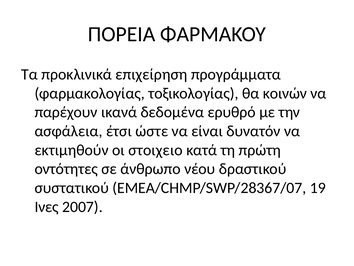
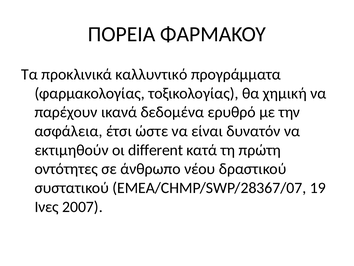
επιχείρηση: επιχείρηση -> καλλυντικό (151, 74)
κοινών: κοινών -> χημική (285, 93)
στοιχειο: στοιχειο -> different (156, 150)
